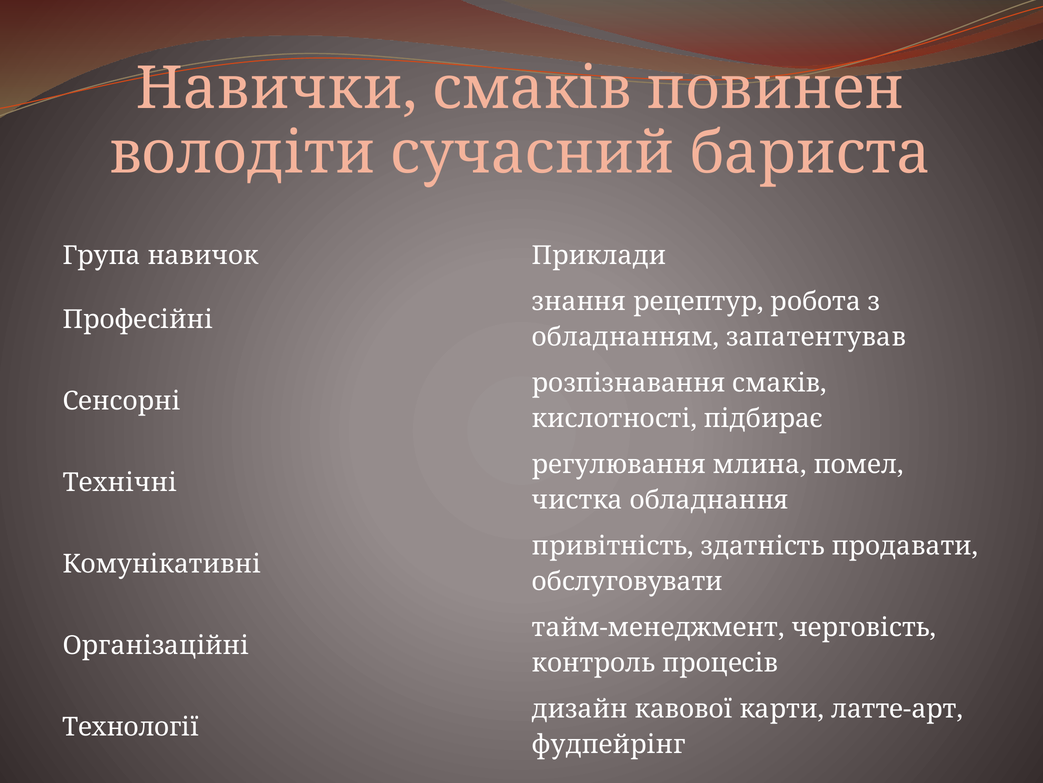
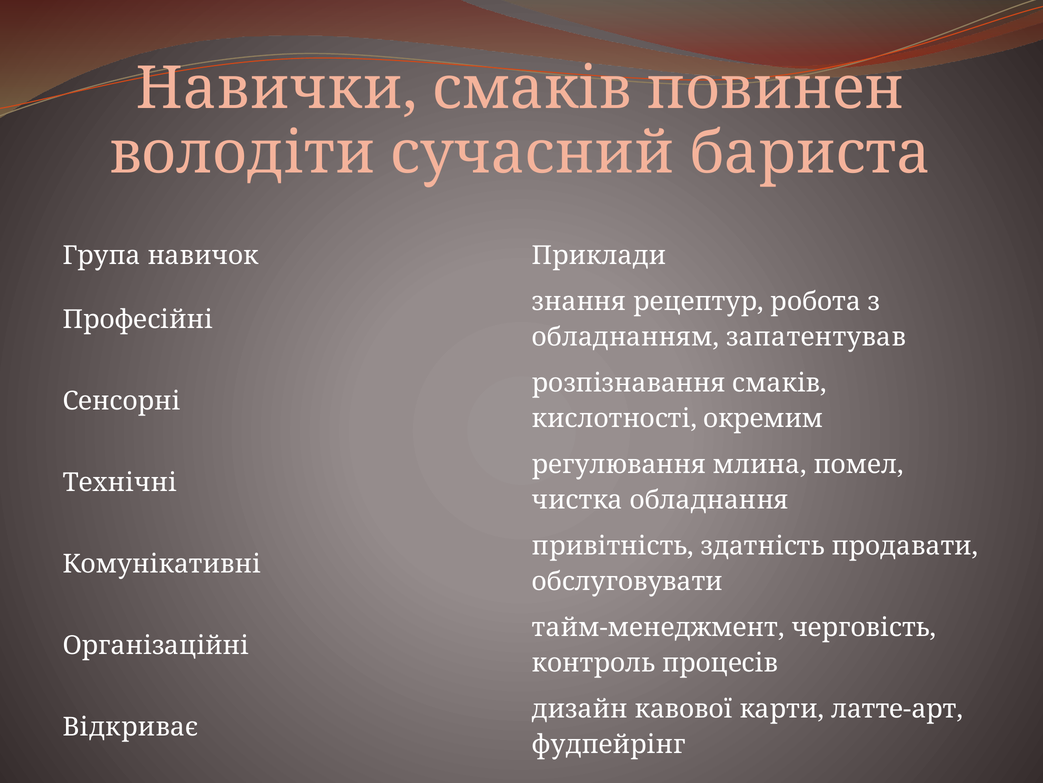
підбирає: підбирає -> окремим (763, 418)
Технології: Технології -> Відкриває (130, 726)
